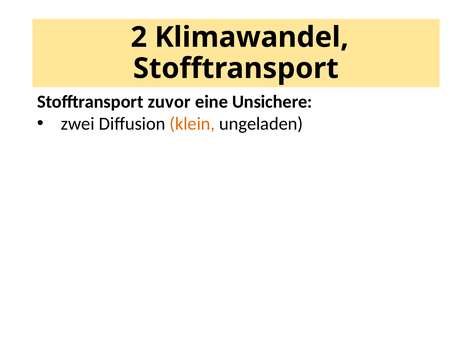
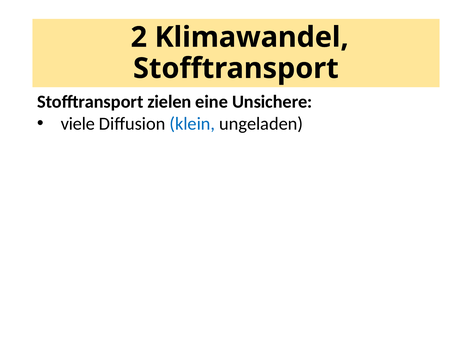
zuvor: zuvor -> zielen (169, 102)
zwei: zwei -> viele (78, 124)
klein colour: orange -> blue (192, 124)
